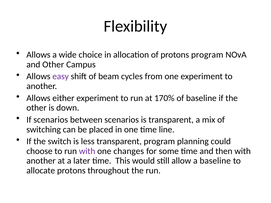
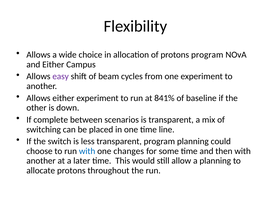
and Other: Other -> Either (53, 65)
170%: 170% -> 841% (164, 98)
If scenarios: scenarios -> complete (51, 120)
with colour: purple -> blue (87, 151)
a baseline: baseline -> planning (215, 161)
